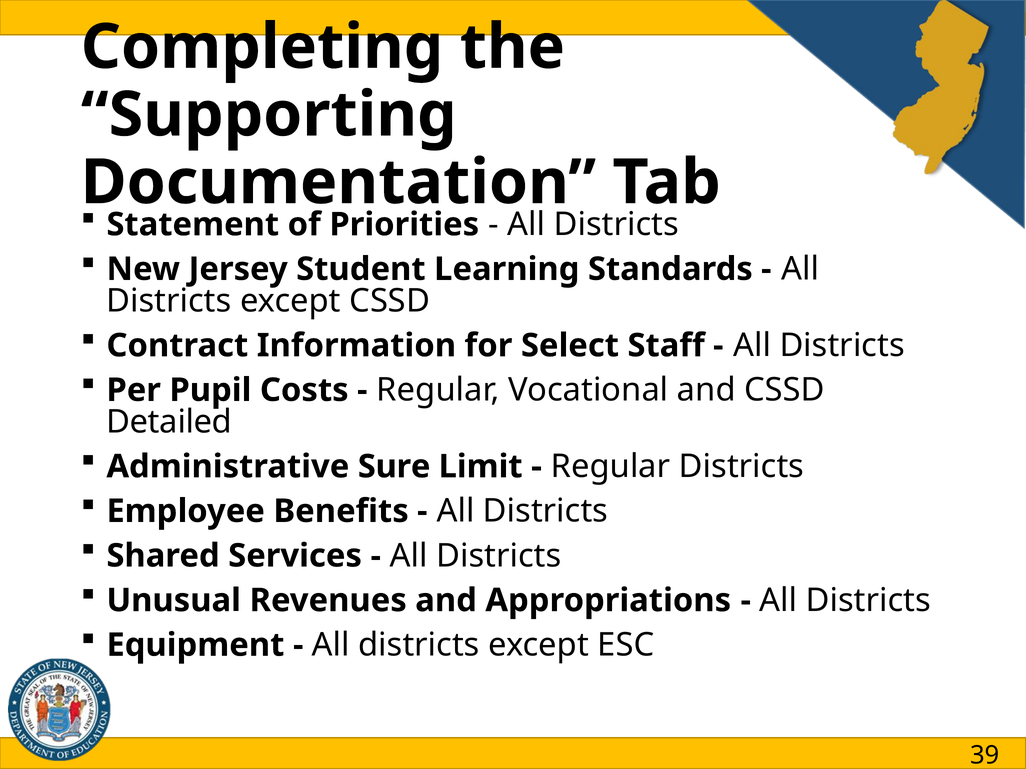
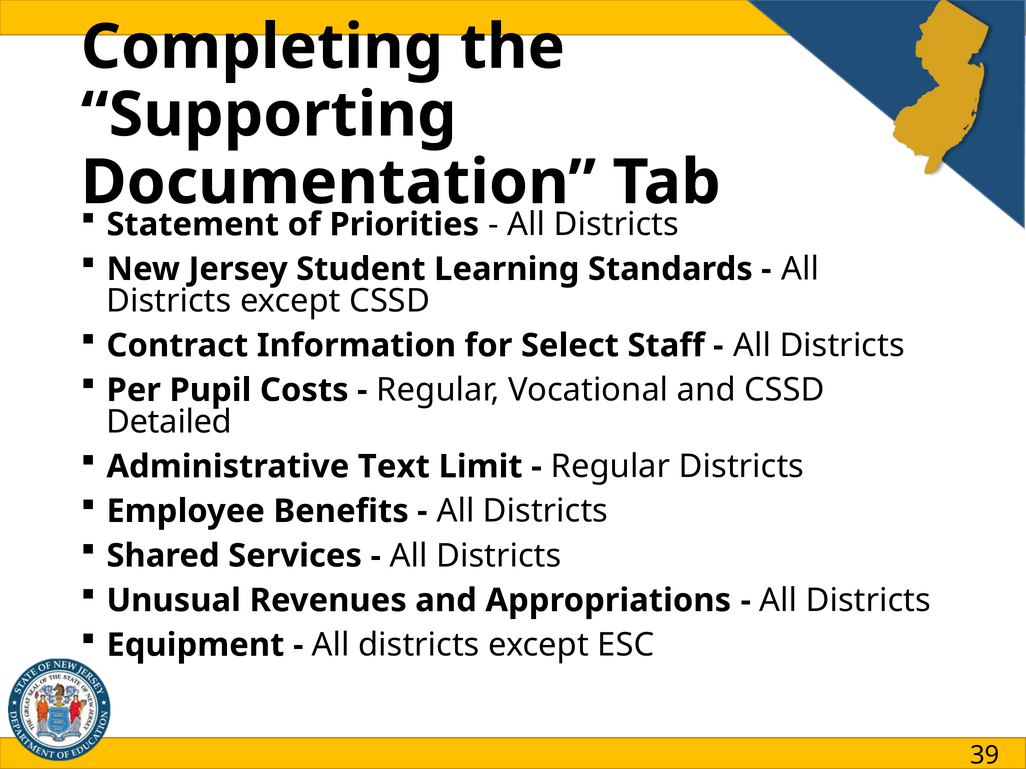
Sure: Sure -> Text (394, 467)
